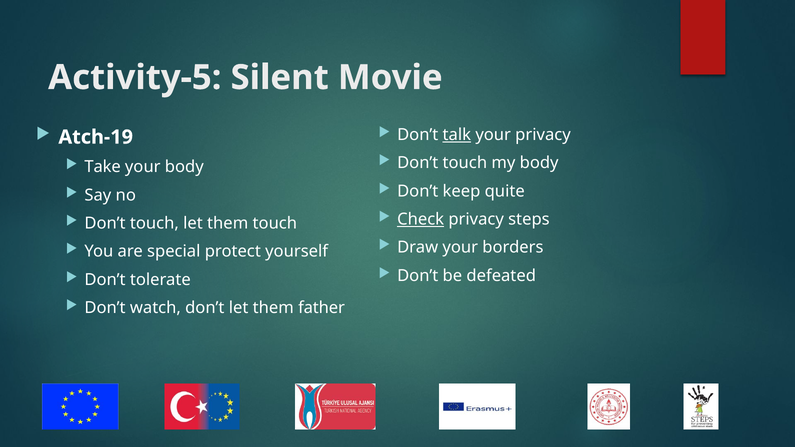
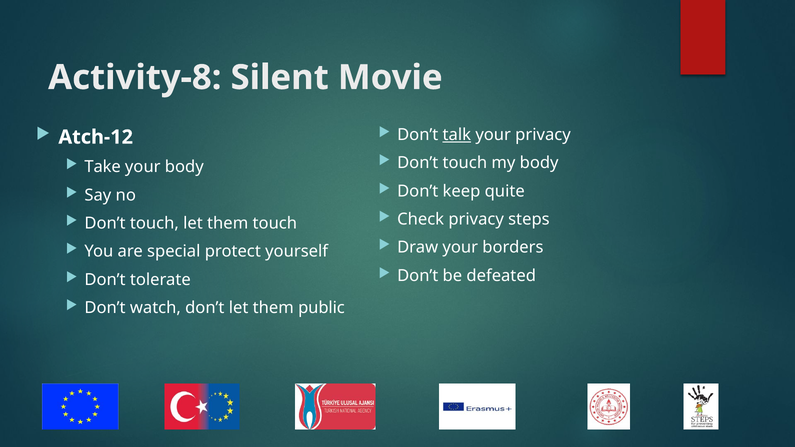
Activity-5: Activity-5 -> Activity-8 (135, 78)
Atch-19: Atch-19 -> Atch-12 (96, 137)
Check underline: present -> none (421, 219)
father: father -> public (321, 308)
